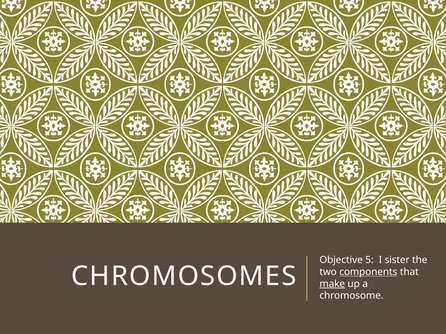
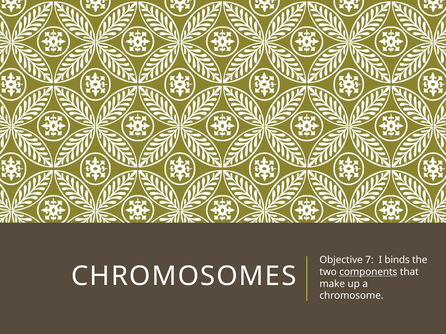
5: 5 -> 7 (369, 260)
sister: sister -> binds (397, 260)
make underline: present -> none (332, 284)
